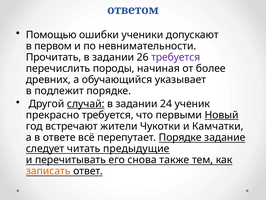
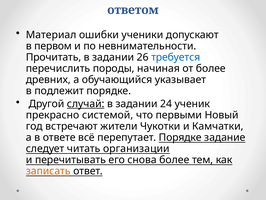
Помощью: Помощью -> Материал (51, 35)
требуется colour: purple -> blue (176, 57)
прекрасно требуется: требуется -> системой (108, 115)
Новый underline: present -> none (222, 115)
предыдущие: предыдущие -> организации (136, 148)
снова также: также -> более (174, 159)
